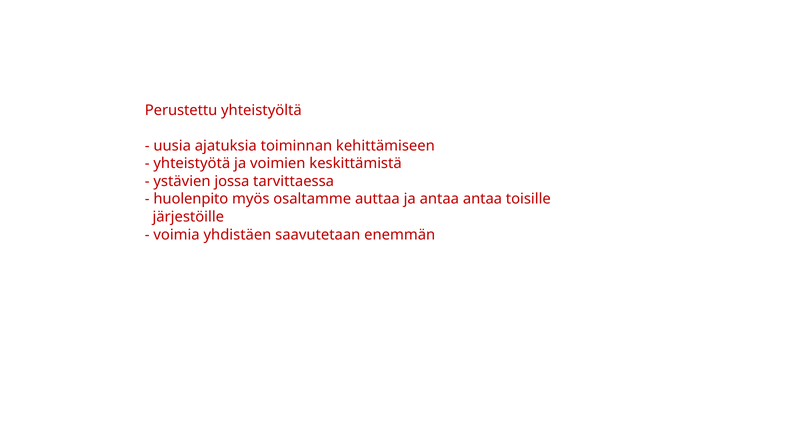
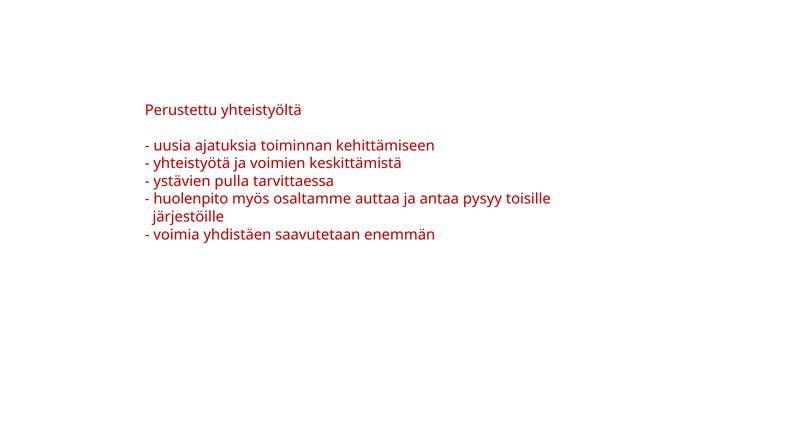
jossa: jossa -> pulla (232, 181)
antaa antaa: antaa -> pysyy (482, 199)
